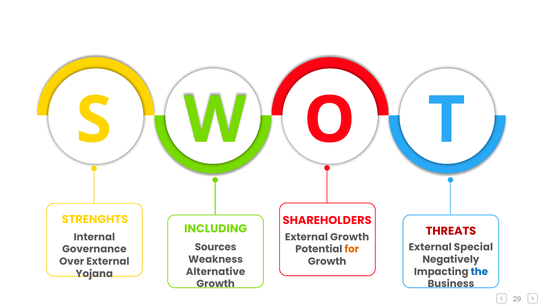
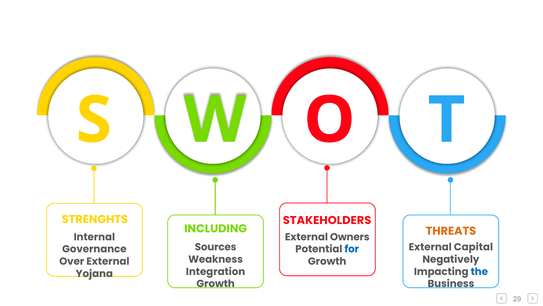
SHAREHOLDERS: SHAREHOLDERS -> STAKEHOLDERS (327, 220)
THREATS colour: red -> orange (451, 231)
External Growth: Growth -> Owners (350, 237)
Special: Special -> Capital (473, 247)
for colour: orange -> blue (352, 249)
Alternative: Alternative -> Integration (216, 271)
